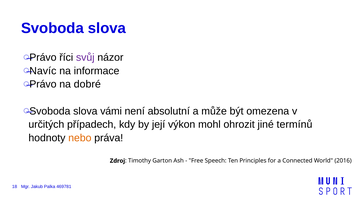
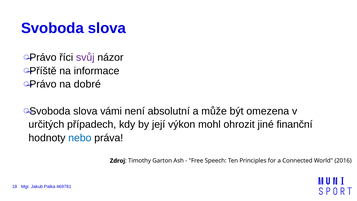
Navíc: Navíc -> Příště (43, 71)
termínů: termínů -> finanční (295, 124)
nebo colour: orange -> blue (80, 138)
